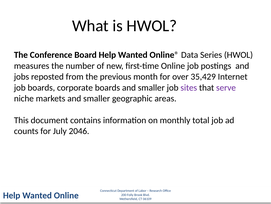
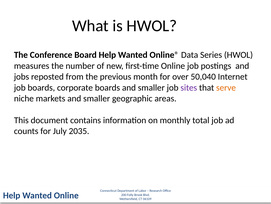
35,429: 35,429 -> 50,040 (203, 76)
serve colour: purple -> orange (226, 87)
2046: 2046 -> 2035 (79, 131)
